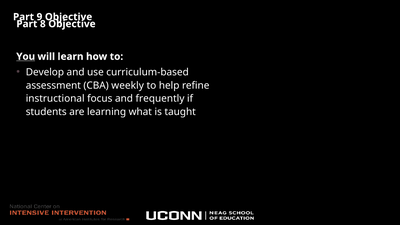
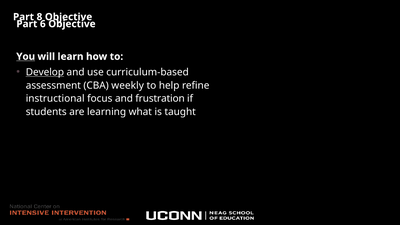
9: 9 -> 8 (39, 17)
8: 8 -> 6 (43, 24)
Develop underline: none -> present (45, 72)
frequently: frequently -> frustration (160, 99)
